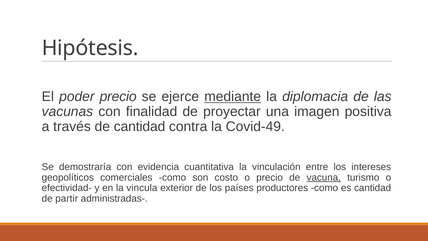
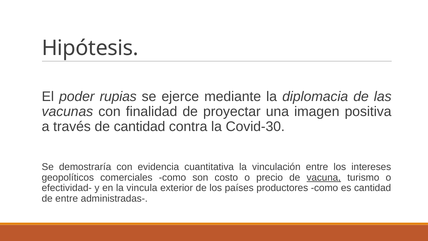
poder precio: precio -> rupias (118, 97)
mediante underline: present -> none (233, 97)
Covid-49: Covid-49 -> Covid-30 (255, 126)
de partir: partir -> entre (67, 198)
